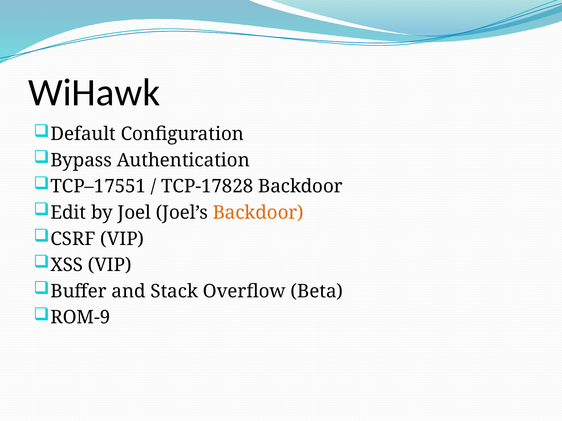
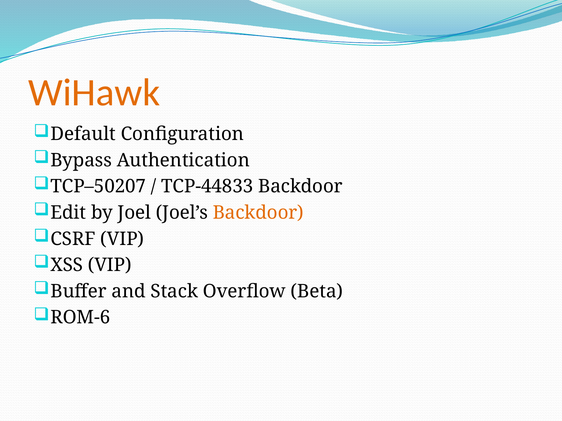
WiHawk colour: black -> orange (94, 93)
TCP–17551: TCP–17551 -> TCP–50207 (98, 187)
TCP-17828: TCP-17828 -> TCP-44833 (207, 187)
ROM-9: ROM-9 -> ROM-6 (80, 318)
